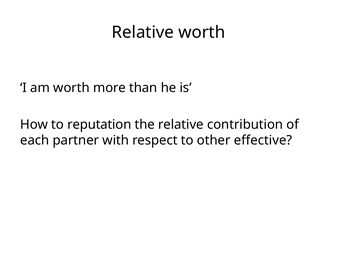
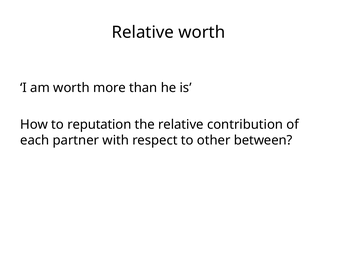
effective: effective -> between (263, 140)
